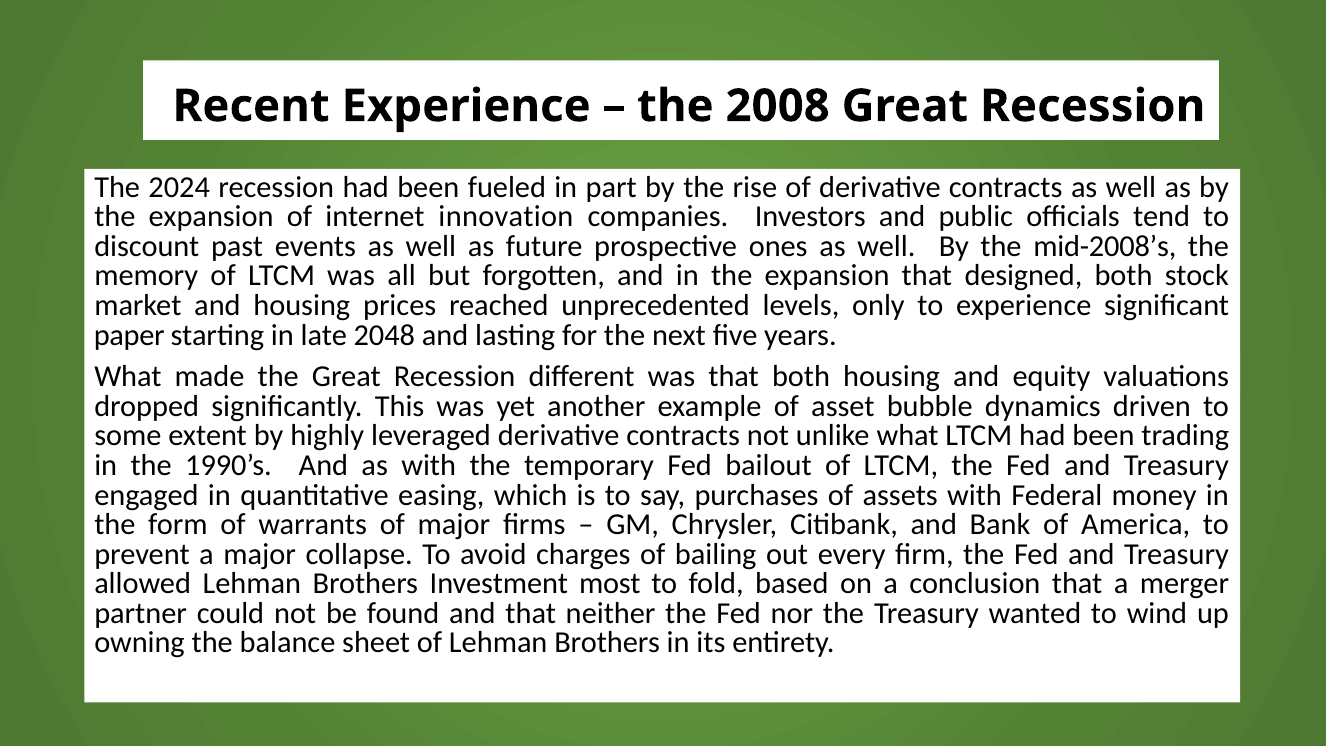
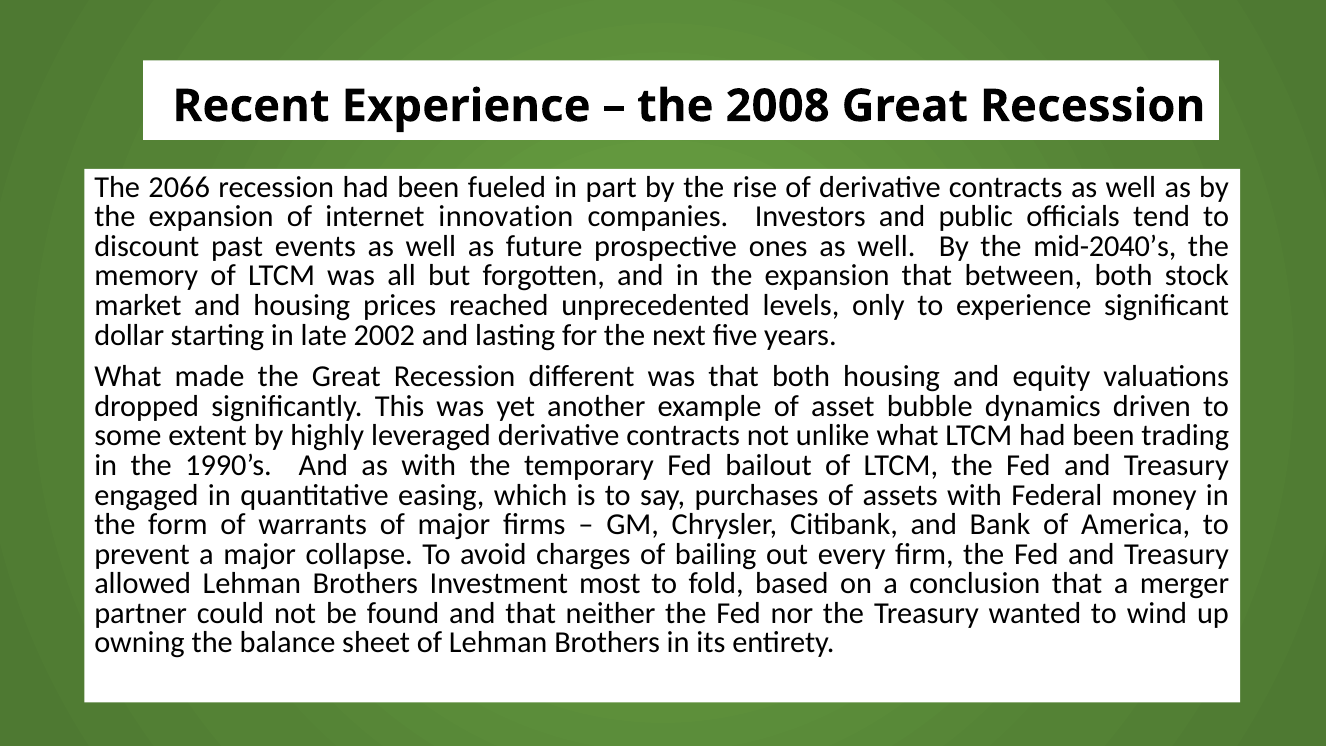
2024: 2024 -> 2066 (179, 187)
mid-2008’s: mid-2008’s -> mid-2040’s (1105, 246)
designed: designed -> between (1023, 276)
paper: paper -> dollar (129, 335)
2048: 2048 -> 2002 (384, 335)
